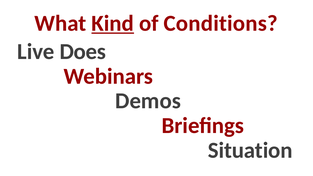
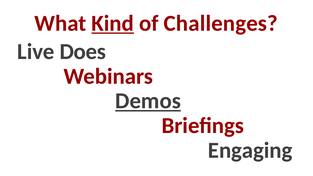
Conditions: Conditions -> Challenges (221, 23)
Demos underline: none -> present (148, 101)
Situation: Situation -> Engaging (250, 150)
